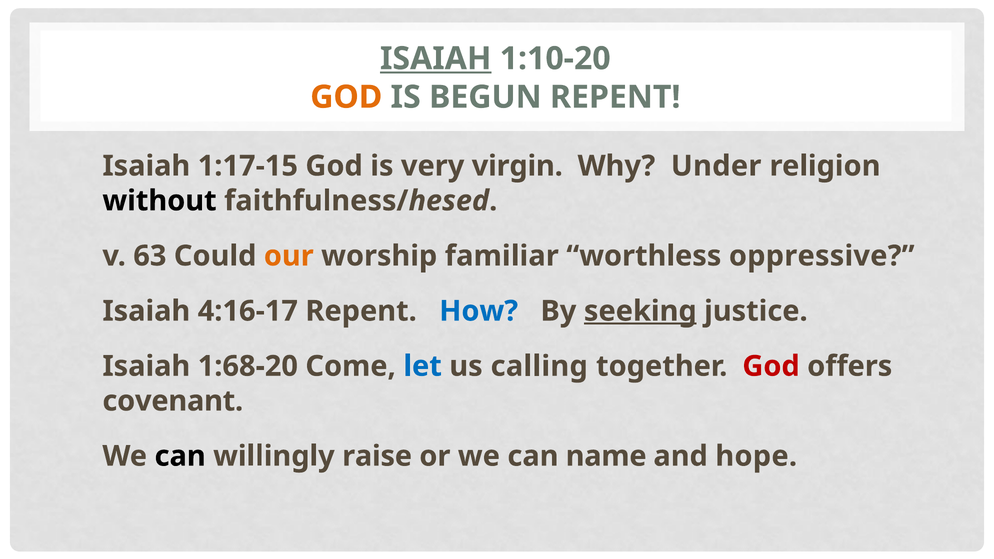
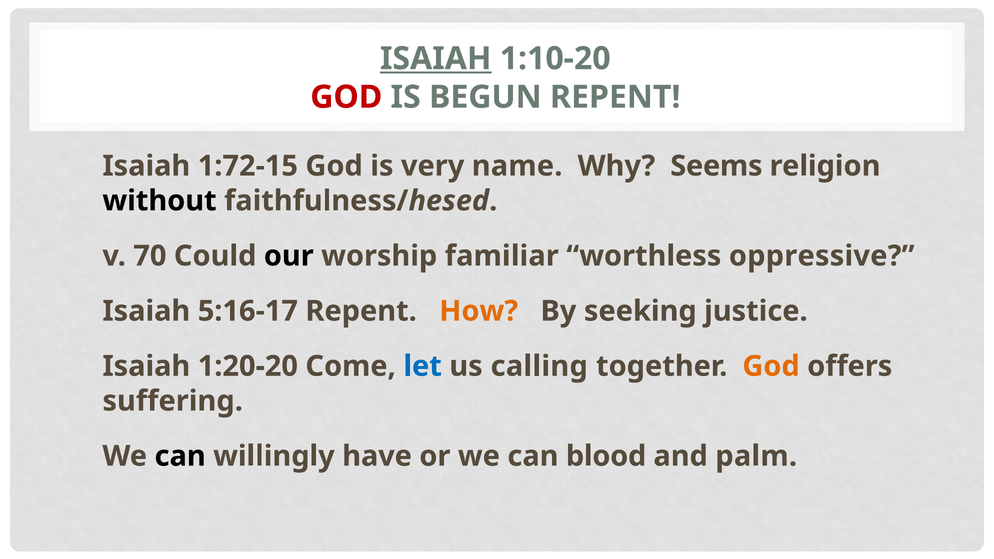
GOD colour: orange -> red (346, 97)
1:17-15: 1:17-15 -> 1:72-15 (248, 166)
virgin: virgin -> name (517, 166)
Under: Under -> Seems (716, 166)
63: 63 -> 70 (150, 256)
our colour: orange -> black (289, 256)
4:16-17: 4:16-17 -> 5:16-17 (248, 311)
How colour: blue -> orange (479, 311)
seeking underline: present -> none (640, 311)
1:68-20: 1:68-20 -> 1:20-20 (248, 366)
God colour: red -> orange (771, 366)
covenant: covenant -> suffering (173, 401)
raise: raise -> have (377, 456)
name: name -> blood (606, 456)
hope: hope -> palm (756, 456)
